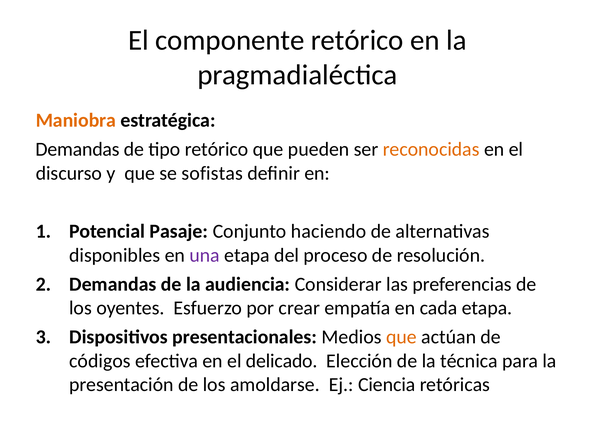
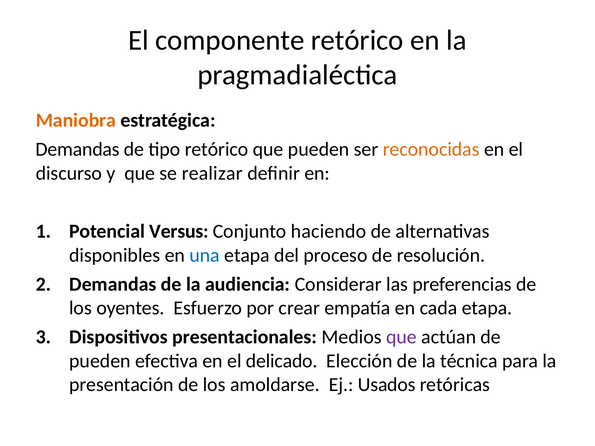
sofistas: sofistas -> realizar (212, 173)
Pasaje: Pasaje -> Versus (179, 231)
una colour: purple -> blue (205, 255)
que colour: orange -> purple (401, 337)
códigos: códigos -> pueden (100, 361)
Ciencia: Ciencia -> Usados (387, 385)
